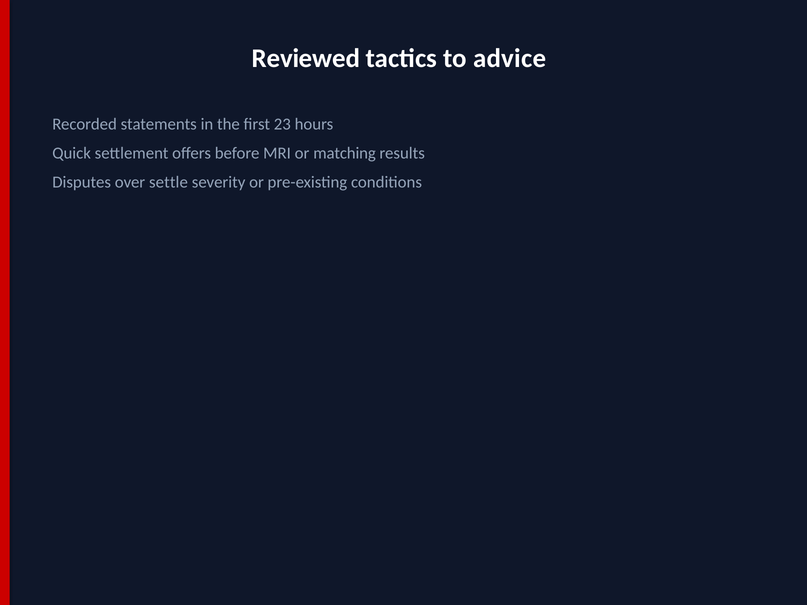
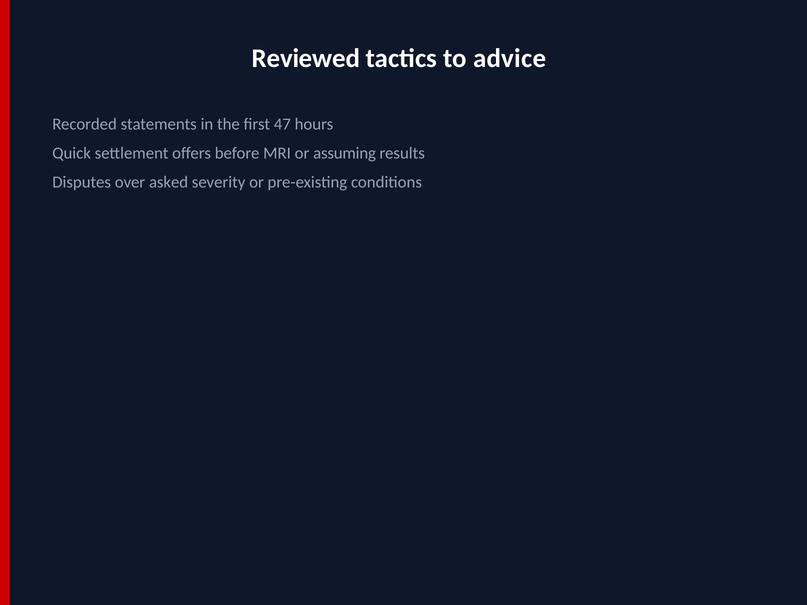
23: 23 -> 47 (282, 124)
matching: matching -> assuming (345, 153)
settle: settle -> asked (169, 182)
